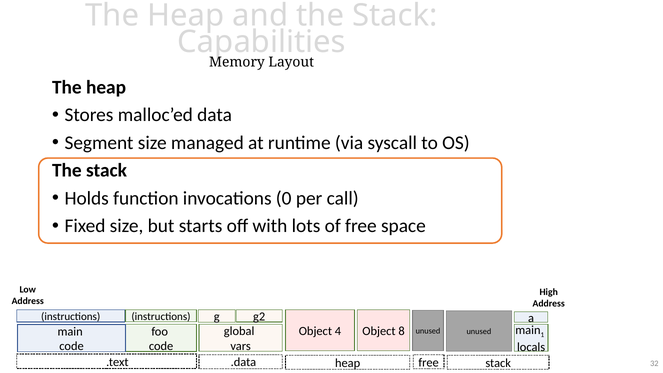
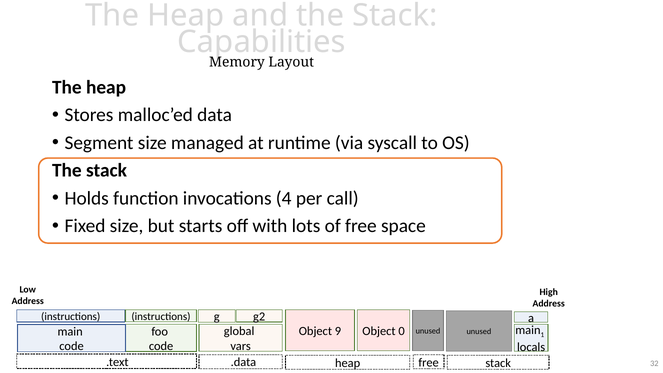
0: 0 -> 4 (284, 198)
4: 4 -> 9 (338, 331)
8: 8 -> 0 (402, 331)
